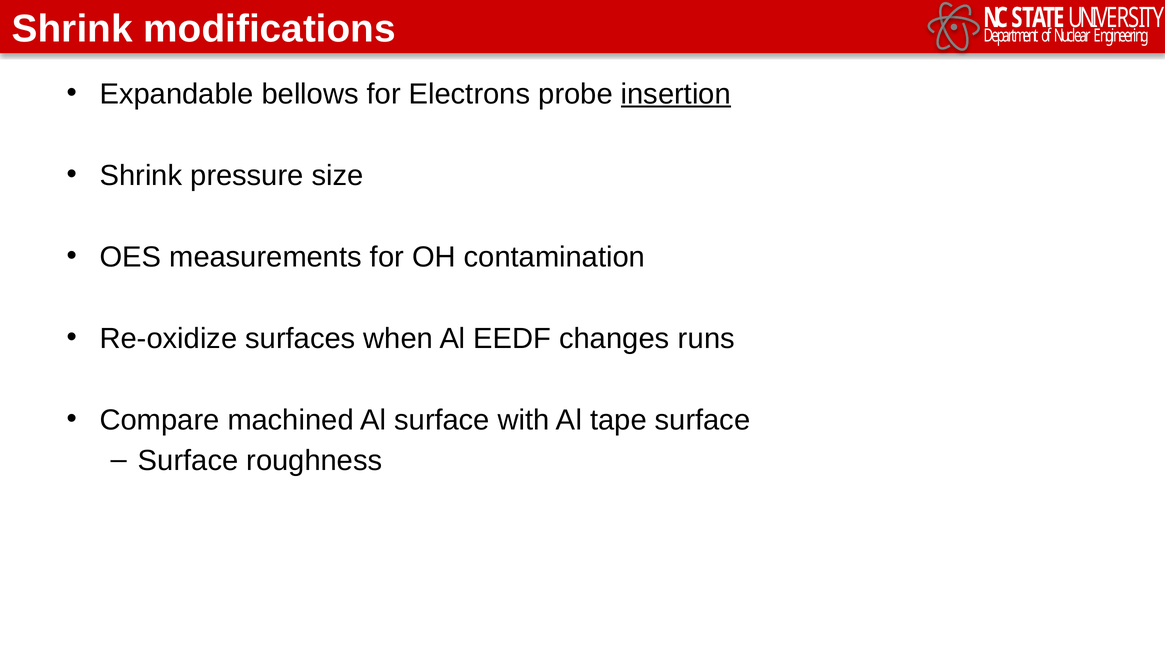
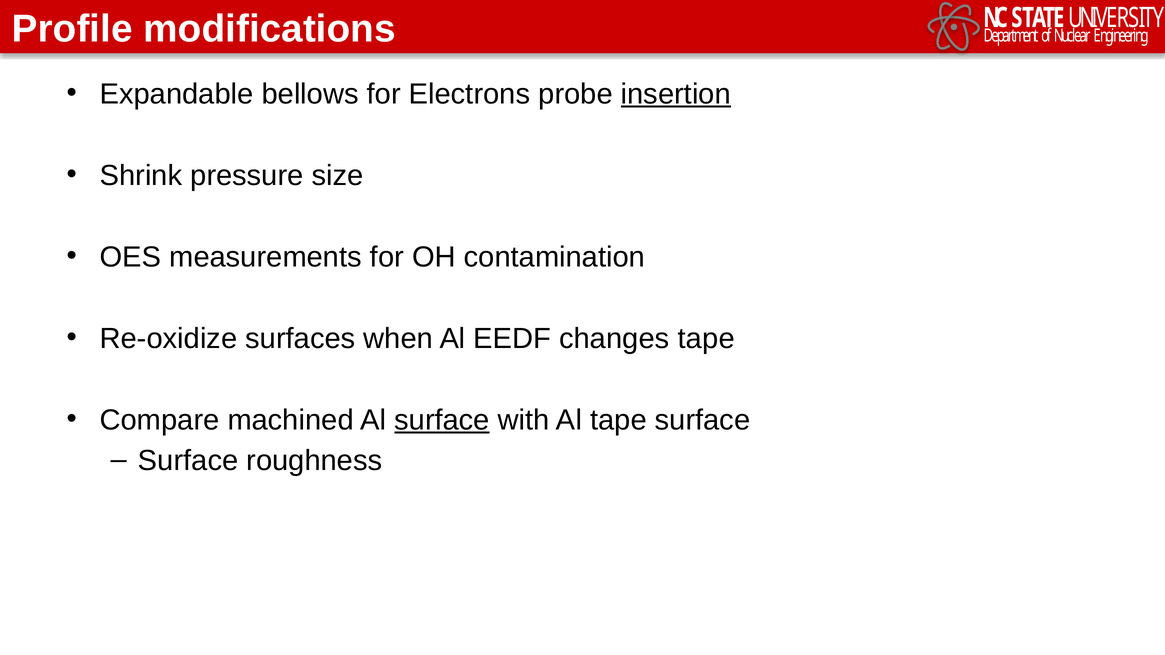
Shrink: Shrink -> Profile (72, 29)
changes runs: runs -> tape (706, 339)
surface underline: none -> present (442, 420)
